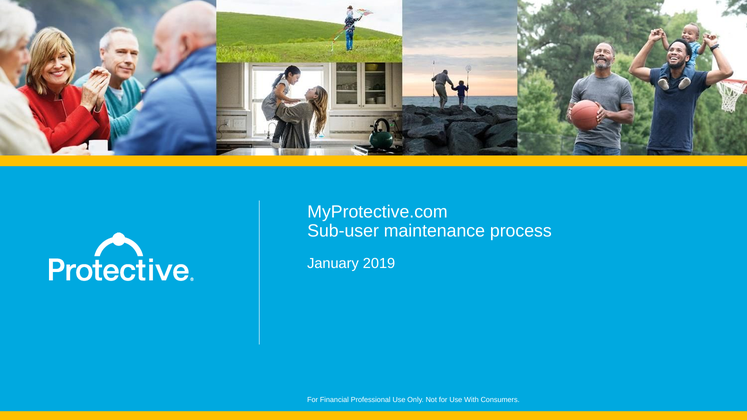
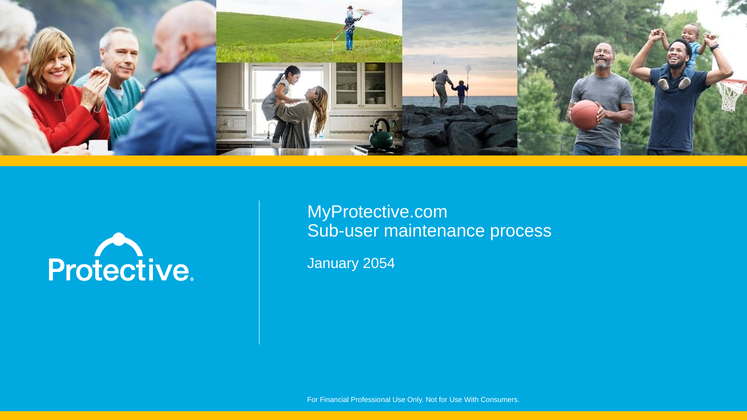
2019: 2019 -> 2054 (379, 264)
